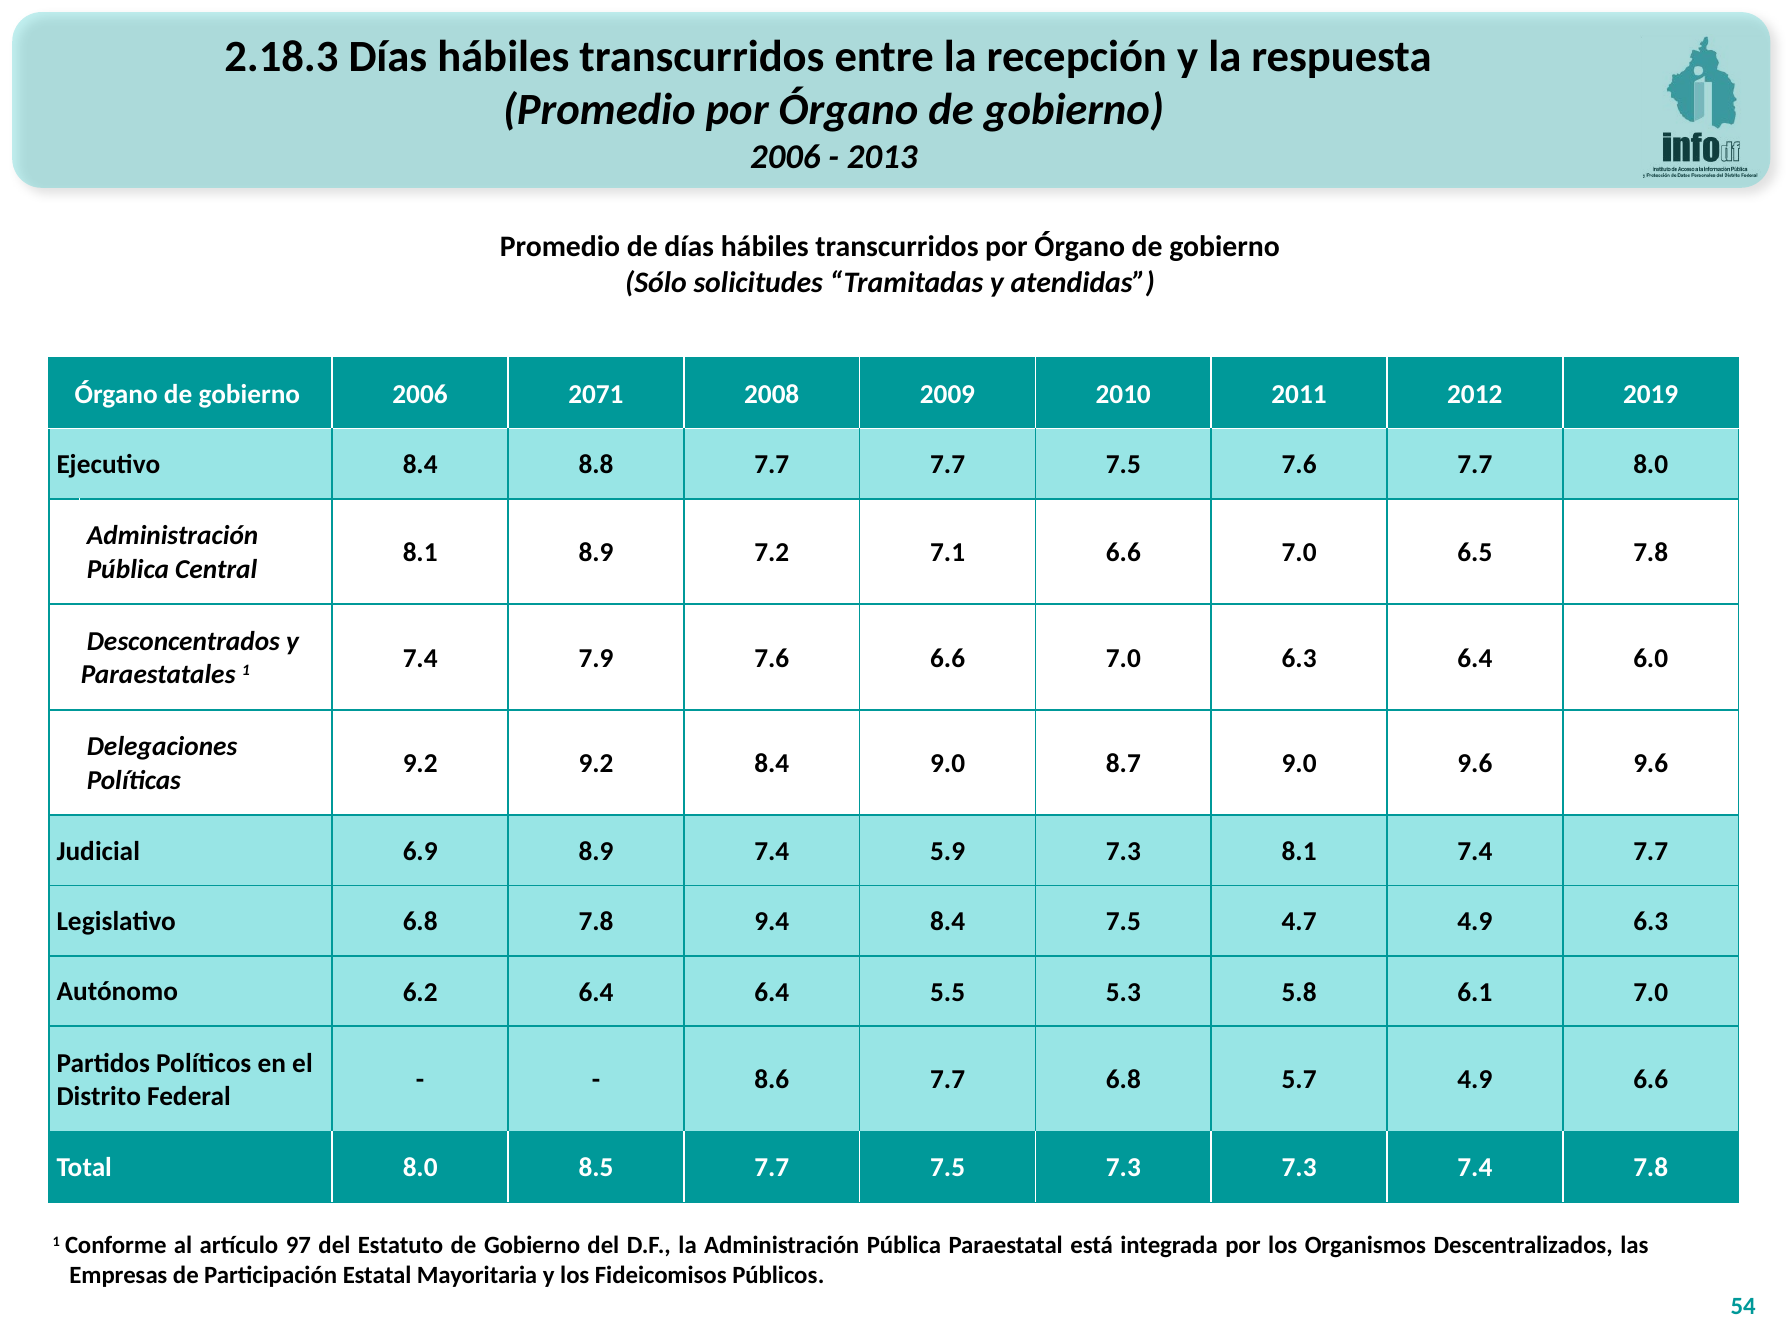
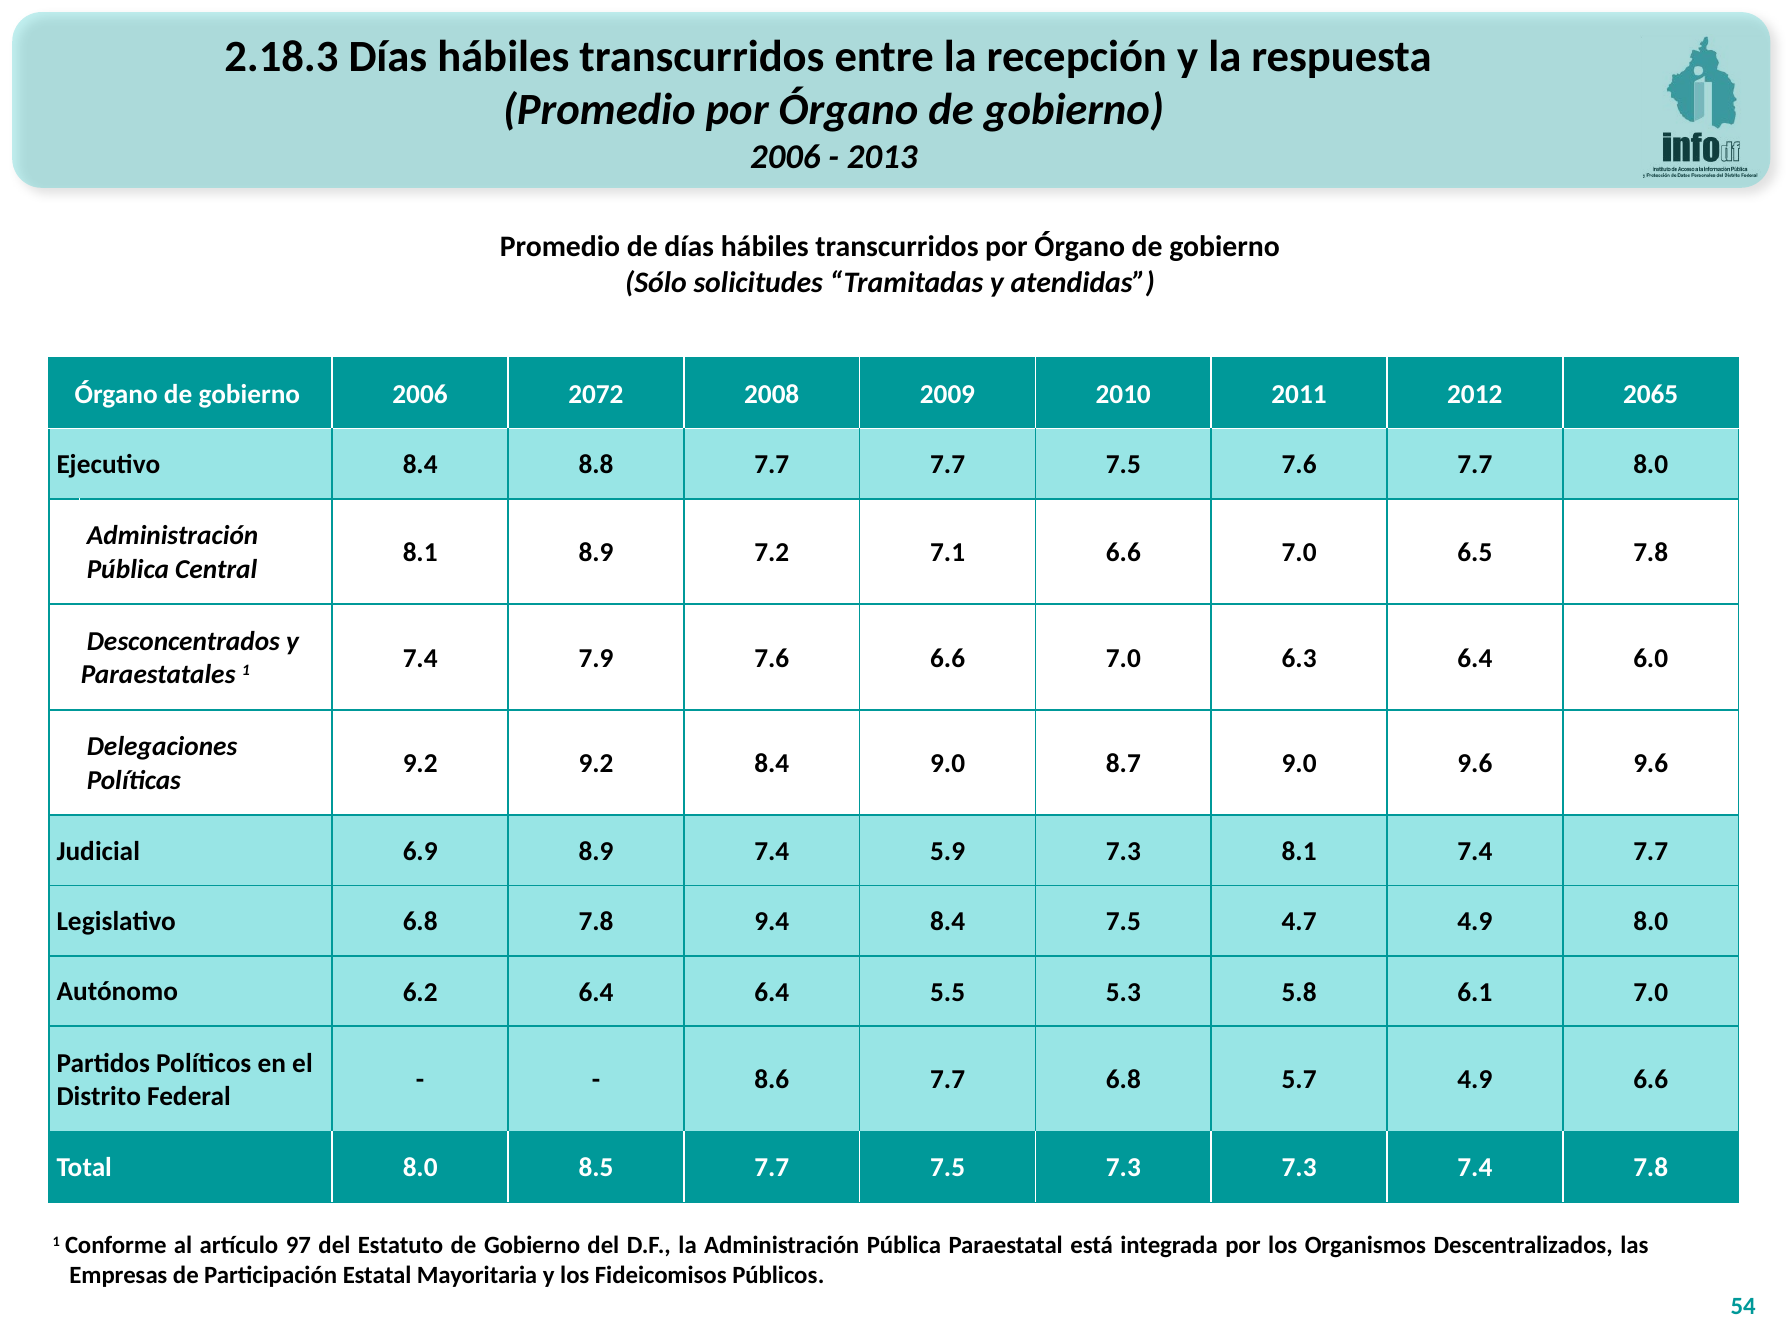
2071: 2071 -> 2072 (596, 395)
2019: 2019 -> 2065 (1651, 395)
4.9 6.3: 6.3 -> 8.0 (1651, 922)
